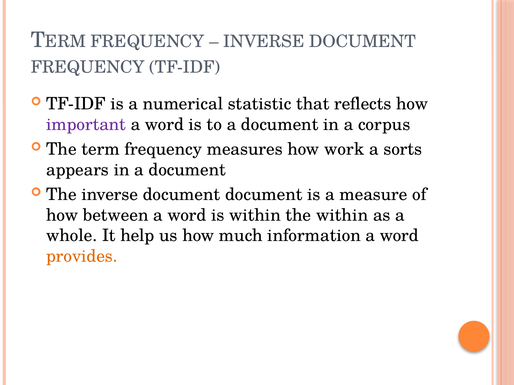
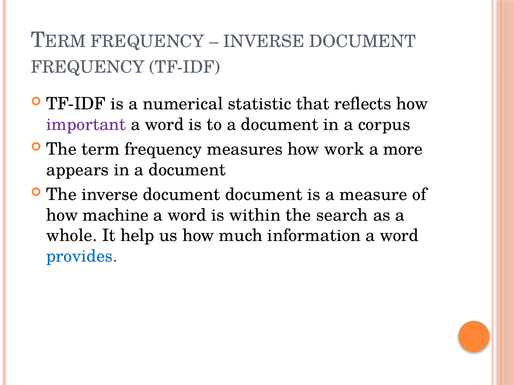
sorts: sorts -> more (403, 149)
between: between -> machine (116, 215)
the within: within -> search (342, 215)
provides colour: orange -> blue (82, 256)
